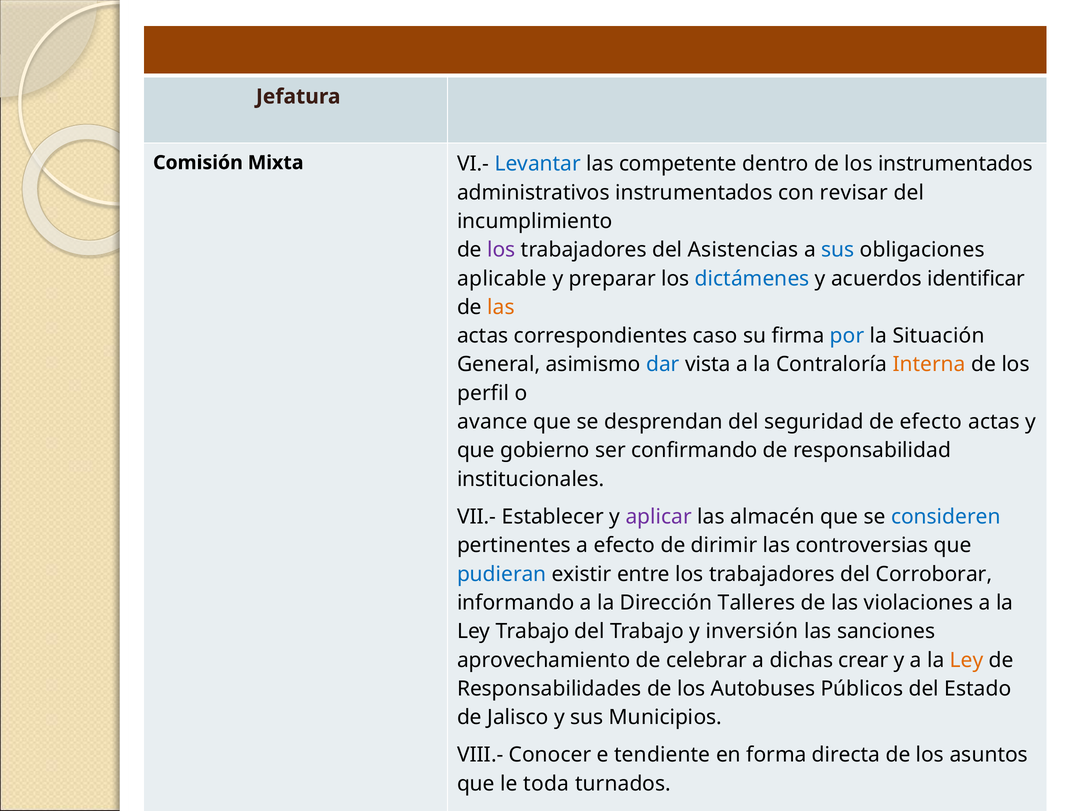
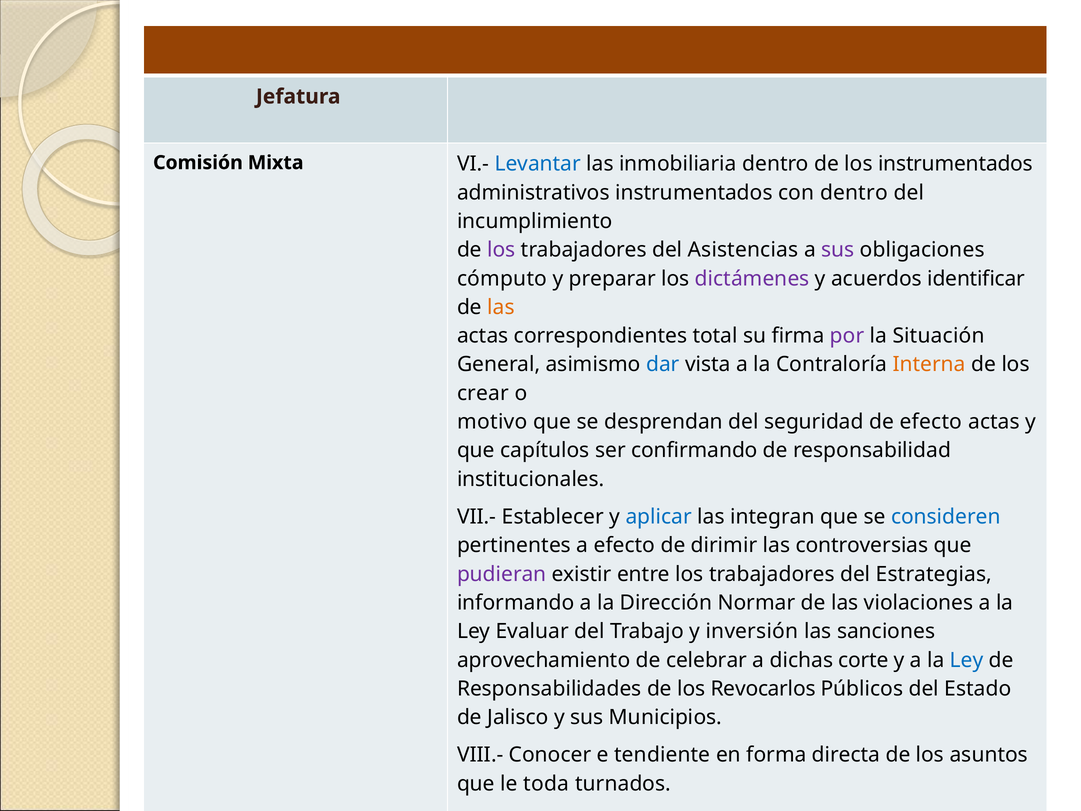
competente: competente -> inmobiliaria (678, 164)
con revisar: revisar -> dentro (854, 193)
sus colour: blue -> purple (838, 250)
aplicable: aplicable -> cómputo (502, 279)
dictámenes colour: blue -> purple (752, 279)
caso: caso -> total (715, 336)
por colour: blue -> purple (847, 336)
perfil: perfil -> crear (483, 393)
avance: avance -> motivo (492, 422)
gobierno: gobierno -> capítulos (545, 450)
aplicar colour: purple -> blue (659, 517)
almacén: almacén -> integran (772, 517)
pudieran colour: blue -> purple (502, 574)
Corroborar: Corroborar -> Estrategias (934, 574)
Talleres: Talleres -> Normar (757, 603)
Ley Trabajo: Trabajo -> Evaluar (532, 631)
crear: crear -> corte (863, 660)
Ley colour: orange -> blue (967, 660)
Autobuses: Autobuses -> Revocarlos (763, 689)
